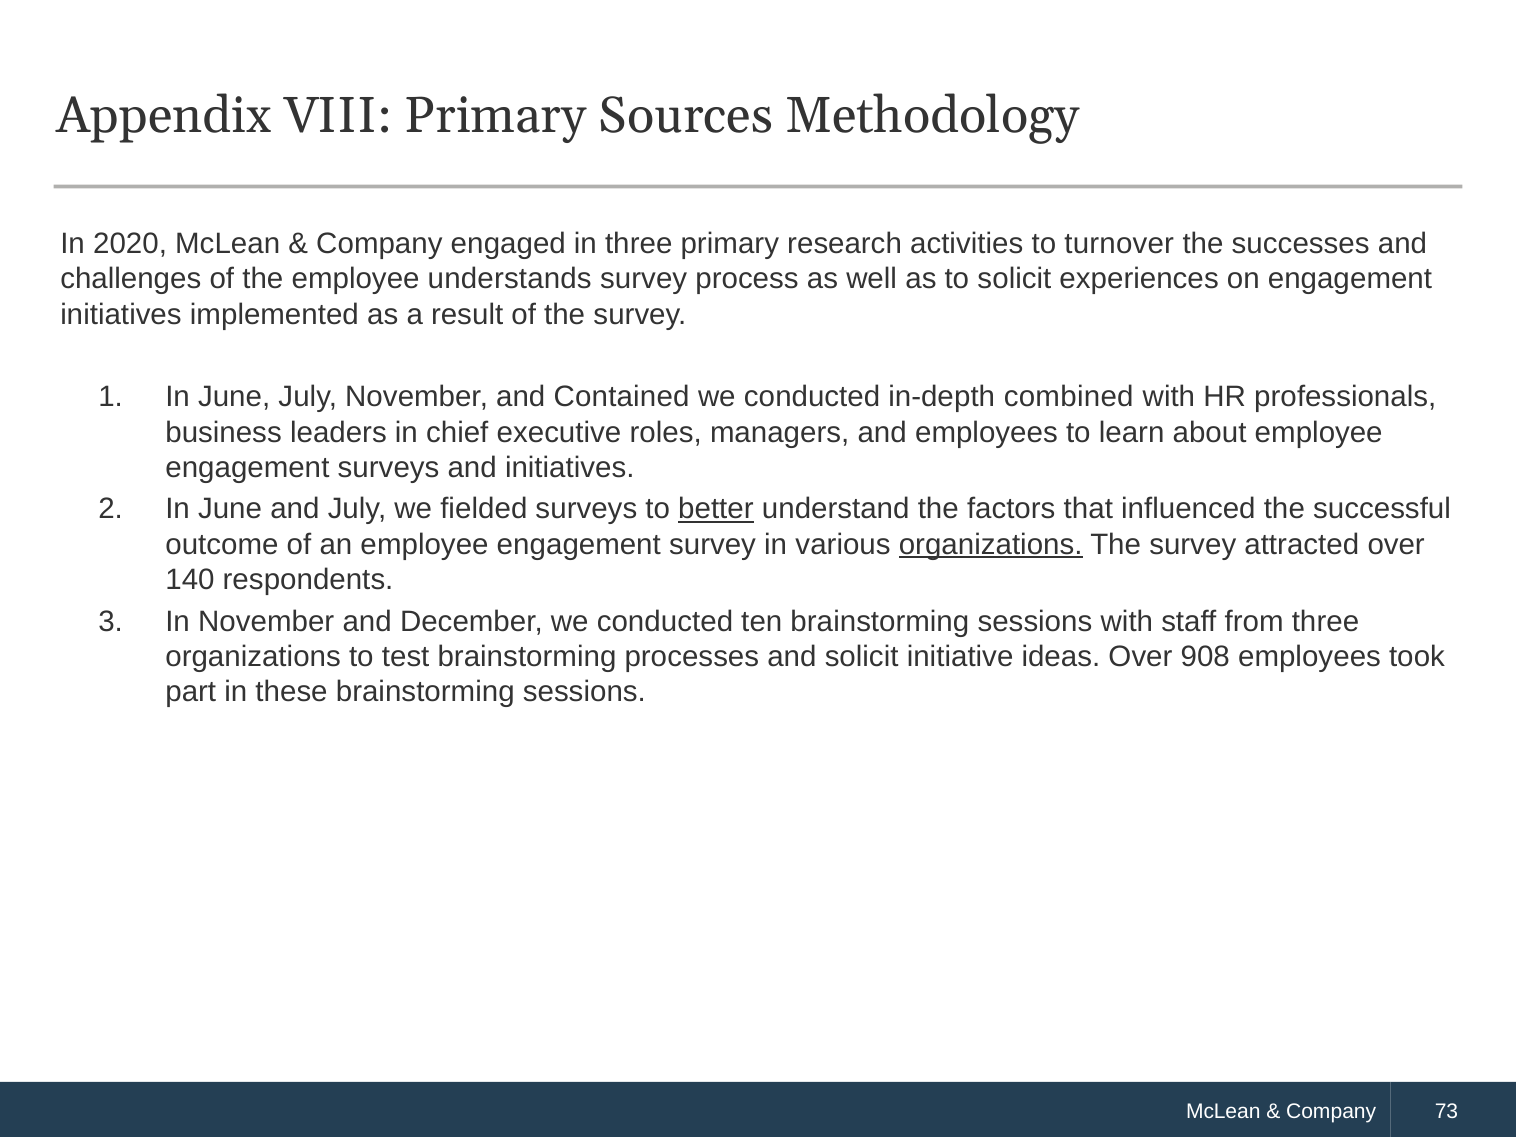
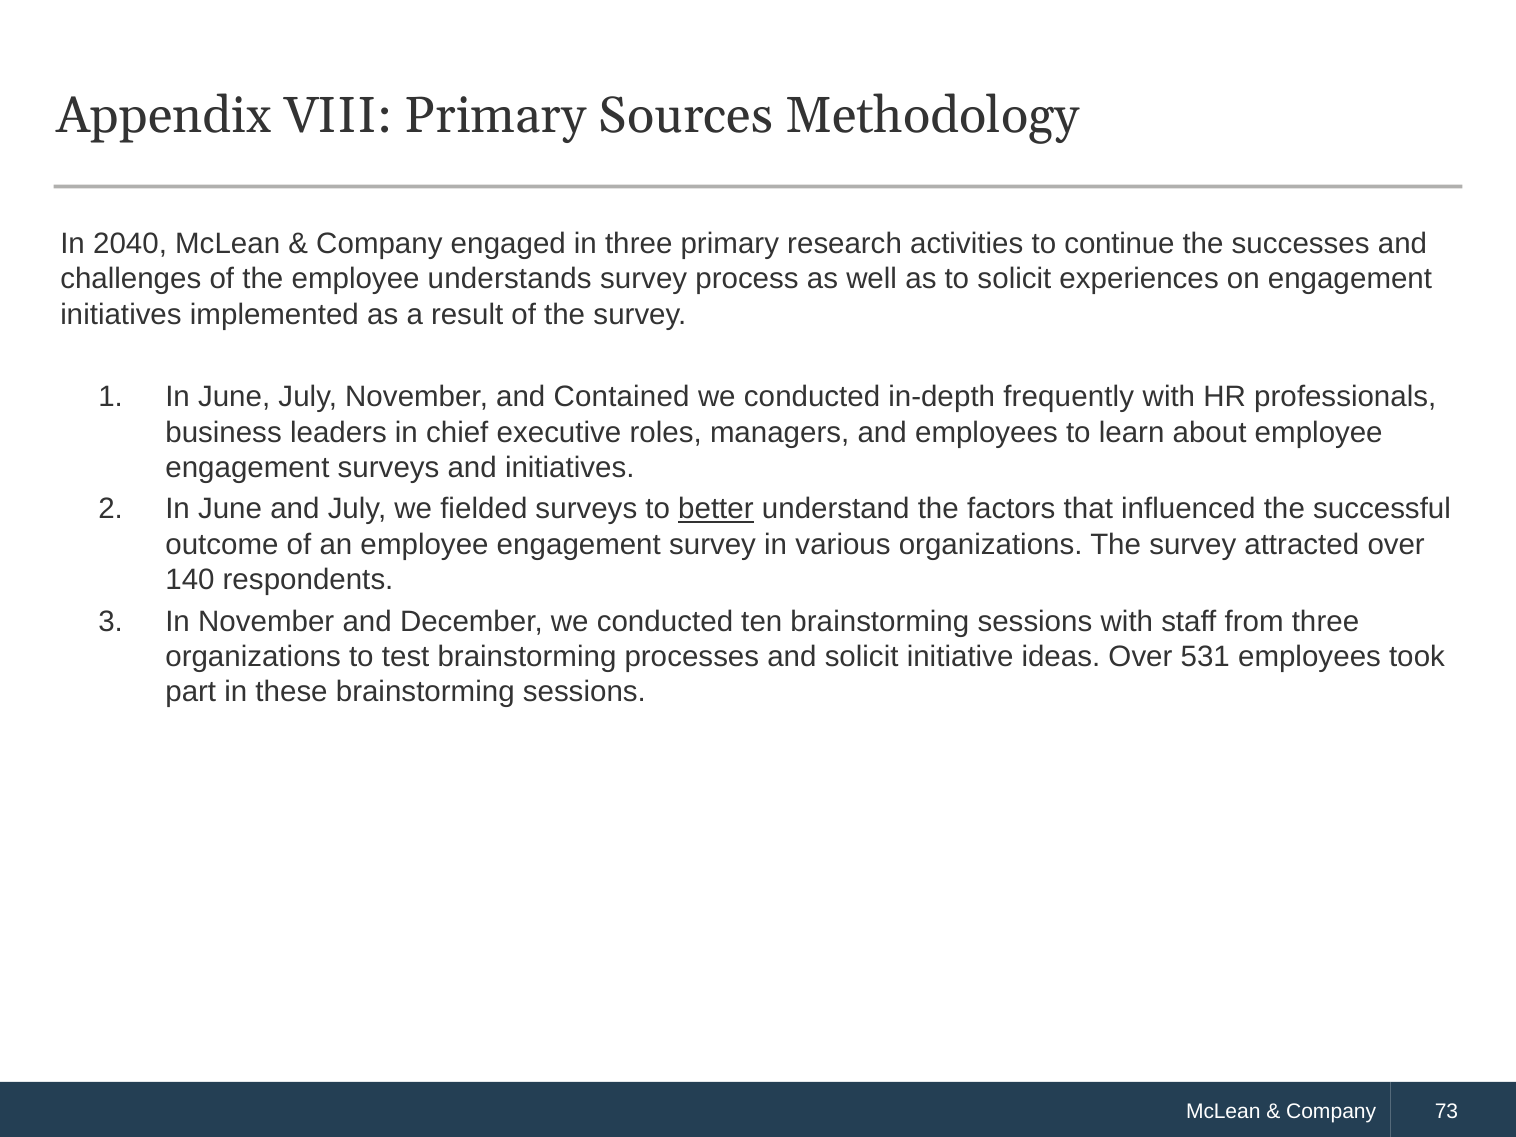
2020: 2020 -> 2040 (130, 244)
turnover: turnover -> continue (1119, 244)
combined: combined -> frequently (1069, 397)
organizations underline: present -> none (991, 545)
908: 908 -> 531 (1205, 657)
